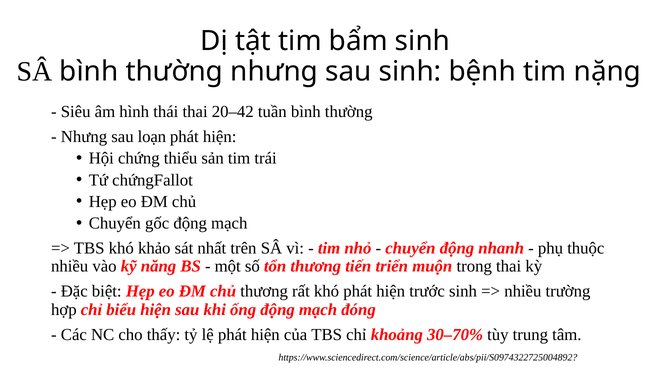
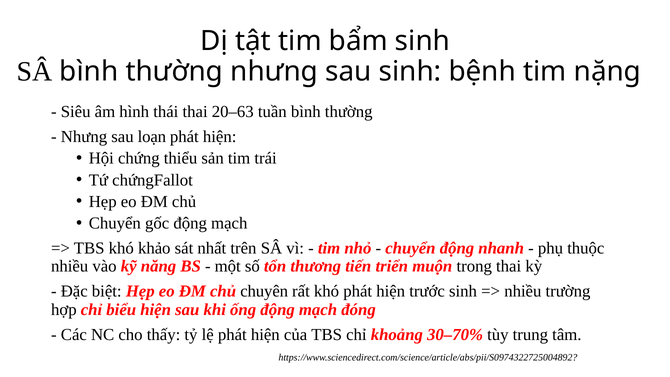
20–42: 20–42 -> 20–63 (233, 112)
chủ thương: thương -> chuyên (264, 291)
